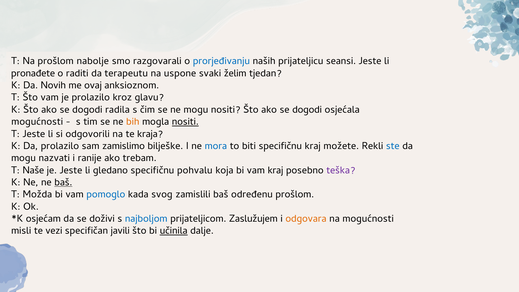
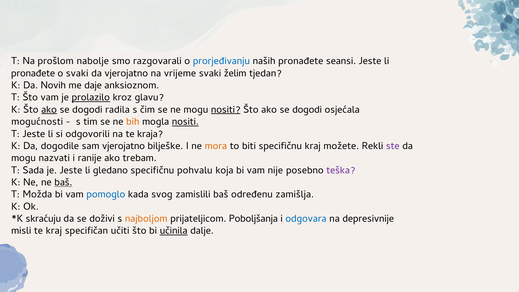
naših prijateljicu: prijateljicu -> pronađete (301, 61)
o raditi: raditi -> svaki (77, 73)
da terapeutu: terapeutu -> vjerojatno (126, 73)
uspone: uspone -> vrijeme (180, 73)
ovaj: ovaj -> daje (93, 85)
prolazilo underline: none -> present (91, 97)
ako underline: none -> present (49, 109)
nositi underline: none -> present (226, 109)
Da prolazilo: prolazilo -> dogodile (60, 146)
sam zamislimo: zamislimo -> vjerojatno (124, 146)
mora colour: blue -> orange (216, 146)
ste colour: blue -> purple (393, 146)
Naše: Naše -> Sada (33, 170)
vam kraj: kraj -> nije (275, 170)
određenu prošlom: prošlom -> zamišlja (295, 194)
osjećam: osjećam -> skraćuju (43, 218)
najboljom colour: blue -> orange (146, 218)
Zaslužujem: Zaslužujem -> Poboljšanja (253, 218)
odgovara colour: orange -> blue (306, 218)
na mogućnosti: mogućnosti -> depresivnije (368, 218)
te vezi: vezi -> kraj (54, 231)
javili: javili -> učiti (120, 231)
